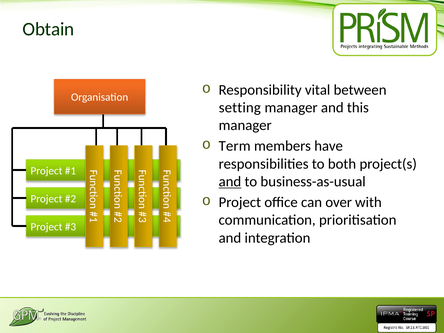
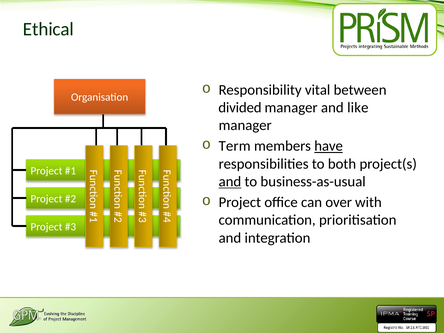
Obtain: Obtain -> Ethical (48, 29)
setting: setting -> divided (240, 108)
this: this -> like (358, 108)
have underline: none -> present (329, 146)
